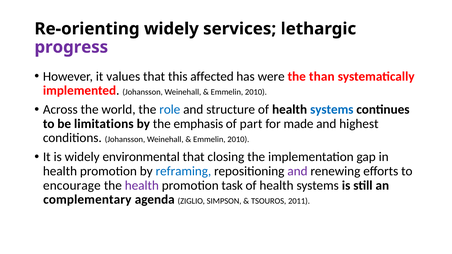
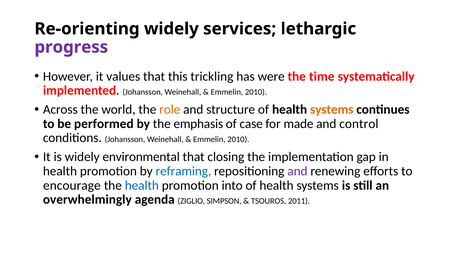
affected: affected -> trickling (212, 76)
than: than -> time (322, 76)
role colour: blue -> orange (170, 110)
systems colour: blue -> orange (332, 110)
limitations: limitations -> performed (104, 124)
part: part -> case (251, 124)
highest: highest -> control (359, 124)
health colour: purple -> blue (142, 186)
task: task -> into (232, 186)
complementary: complementary -> overwhelmingly (87, 200)
